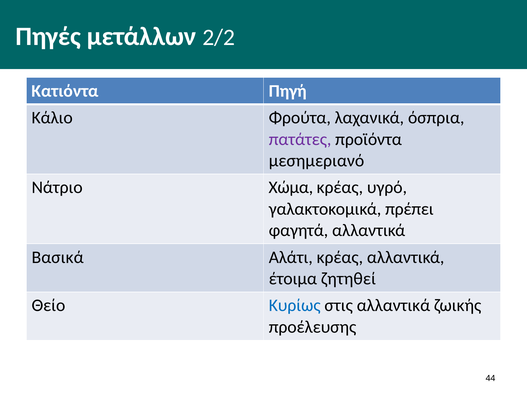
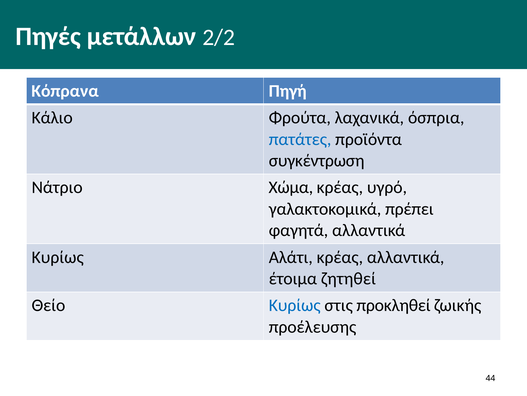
Κατιόντα: Κατιόντα -> Κόπρανα (65, 91)
πατάτες colour: purple -> blue (300, 139)
μεσημεριανό: μεσημεριανό -> συγκέντρωση (317, 160)
Βασικά: Βασικά -> Κυρίως (58, 257)
στις αλλαντικά: αλλαντικά -> προκληθεί (394, 305)
